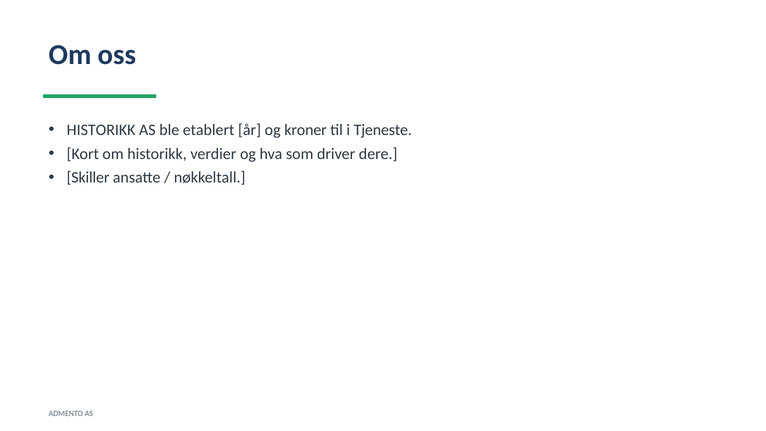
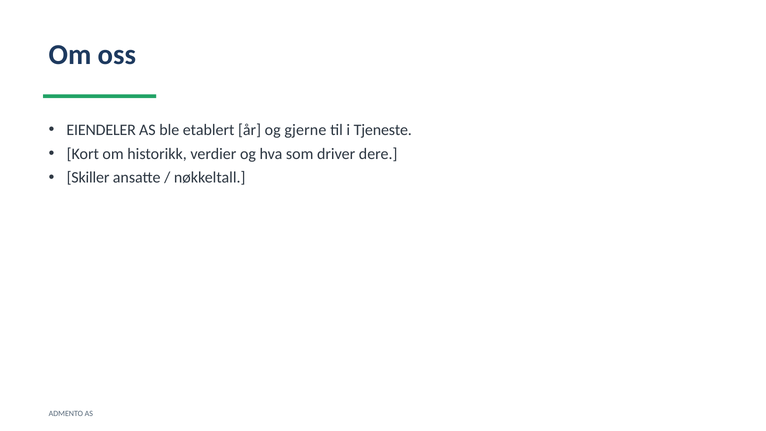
HISTORIKK: HISTORIKK -> EIENDELER (101, 130)
kroner: kroner -> gjerne (305, 130)
